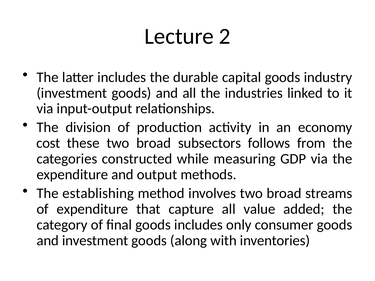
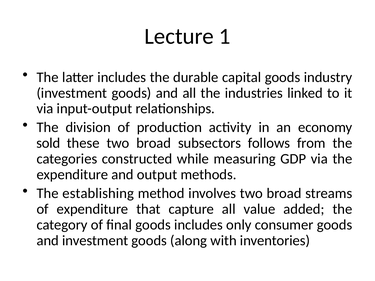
2: 2 -> 1 (225, 36)
cost: cost -> sold (48, 143)
